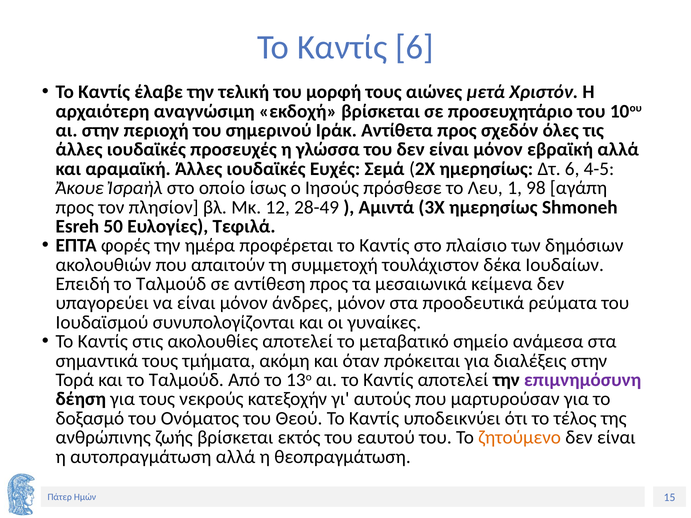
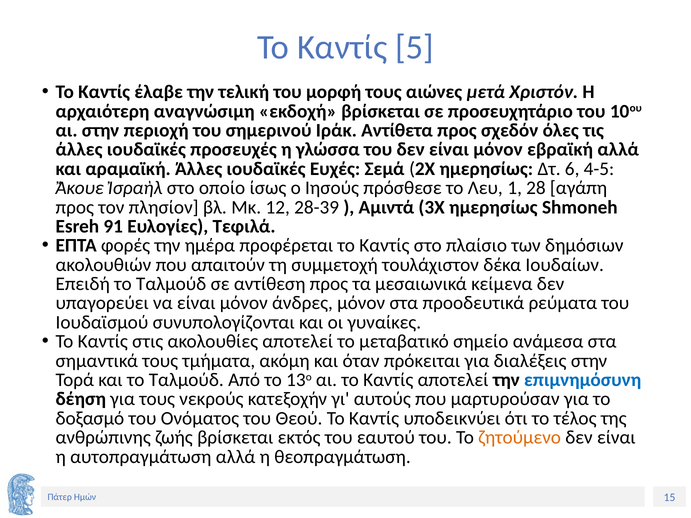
Καντίς 6: 6 -> 5 (414, 47)
98: 98 -> 28 (536, 188)
28-49: 28-49 -> 28-39 (317, 207)
50: 50 -> 91 (113, 226)
επιμνημόσυνη colour: purple -> blue (583, 380)
